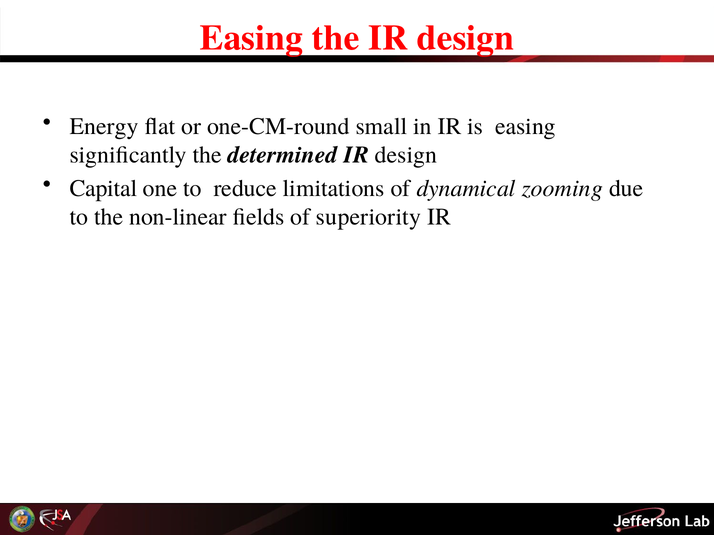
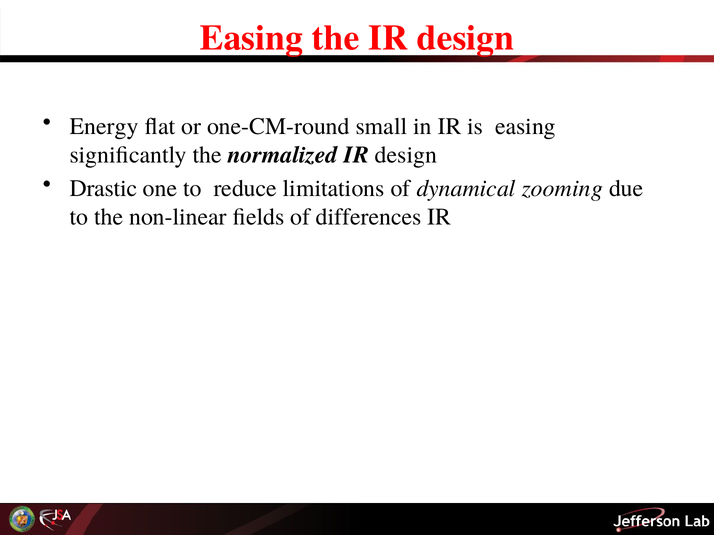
determined: determined -> normalized (283, 155)
Capital: Capital -> Drastic (103, 188)
superiority: superiority -> differences (369, 217)
